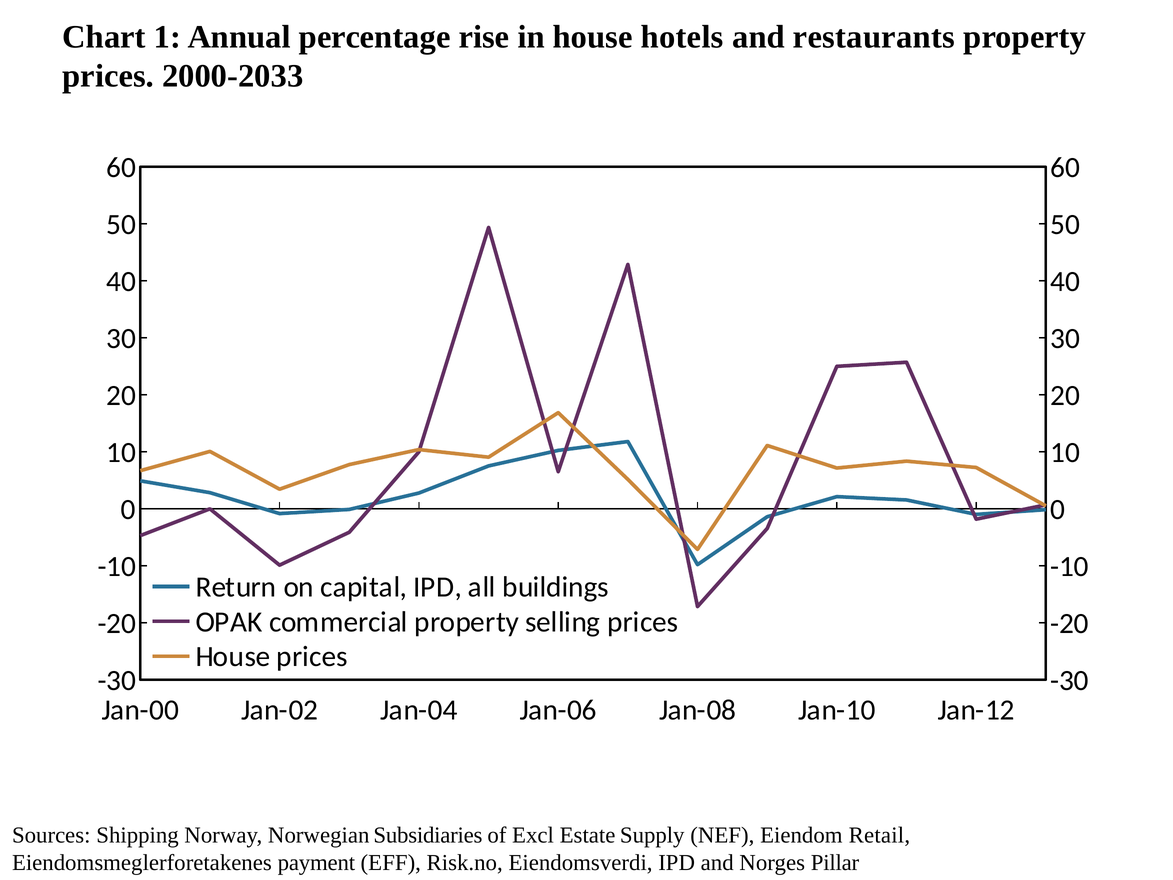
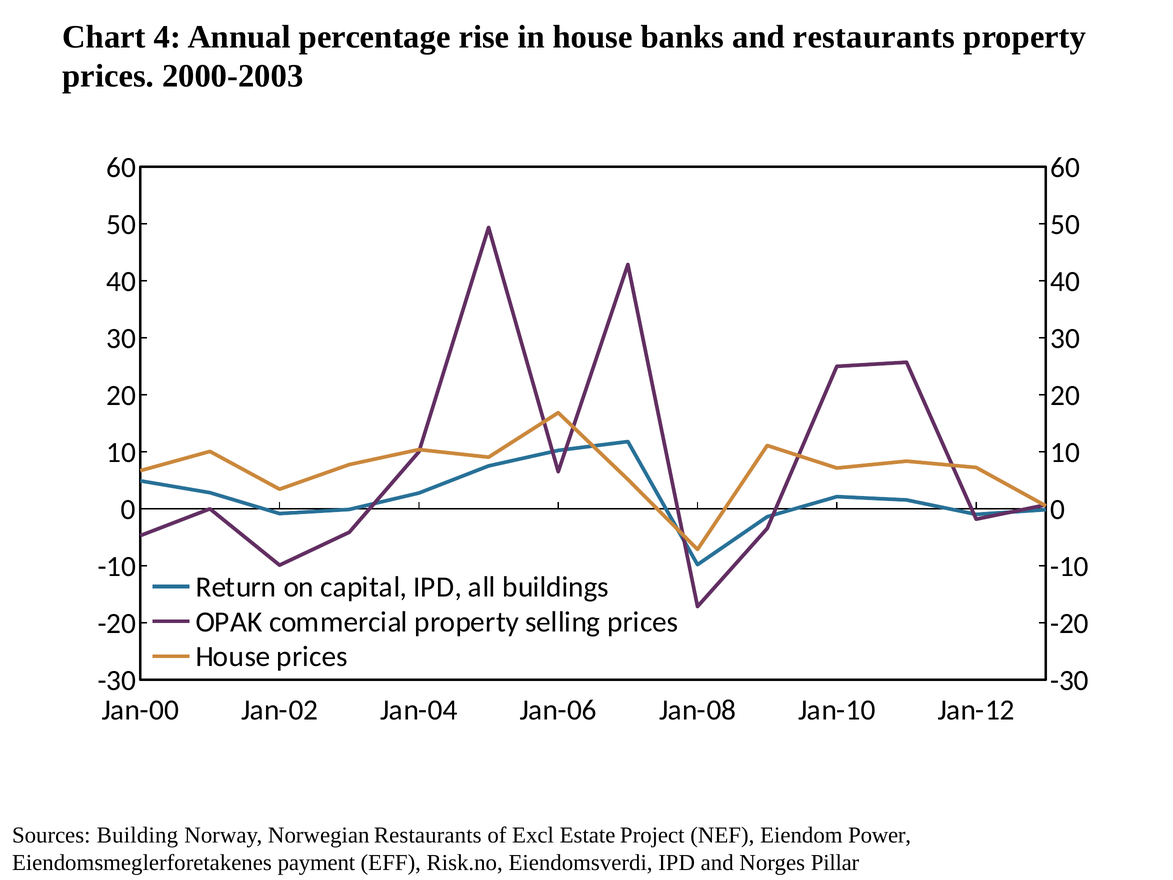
1: 1 -> 4 (167, 37)
hotels: hotels -> banks (682, 37)
2000-2033: 2000-2033 -> 2000-2003 (233, 76)
Shipping: Shipping -> Building (137, 835)
Norwegian Subsidiaries: Subsidiaries -> Restaurants (428, 835)
Supply: Supply -> Project (652, 835)
Retail: Retail -> Power (880, 835)
